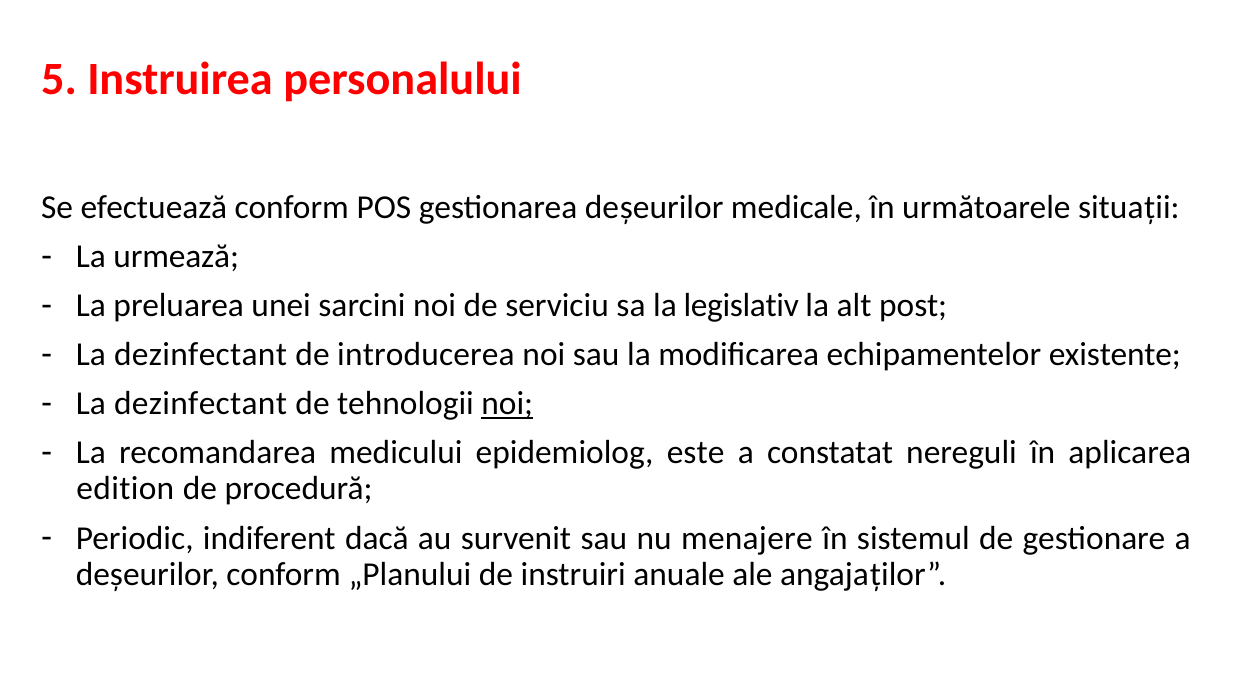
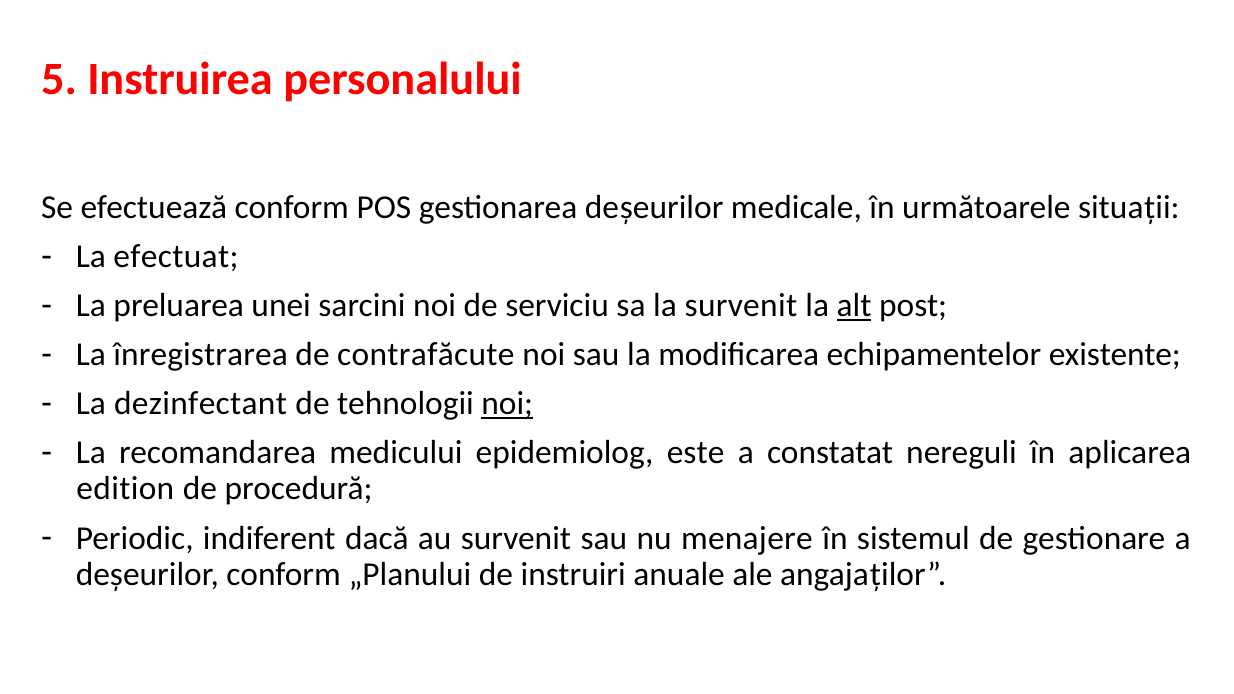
urmează: urmează -> efectuat (176, 257)
la legislativ: legislativ -> survenit (741, 306)
alt underline: none -> present (854, 306)
dezinfectant: dezinfectant -> înregistrarea (201, 355)
introducerea: introducerea -> contrafăcute (426, 355)
